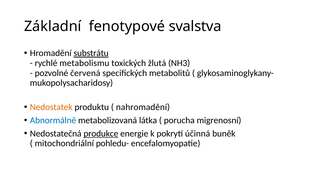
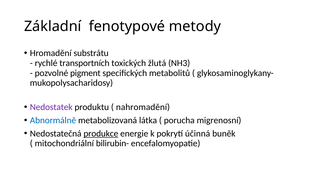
svalstva: svalstva -> metody (195, 26)
substrátu underline: present -> none (91, 53)
metabolismu: metabolismu -> transportních (84, 63)
červená: červená -> pigment (85, 73)
Nedostatek colour: orange -> purple (51, 107)
pohledu-: pohledu- -> bilirubin- (112, 144)
